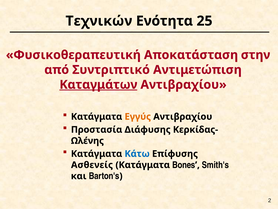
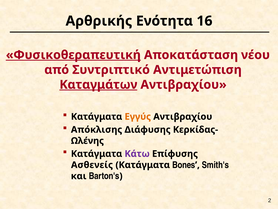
Τεχνικών: Τεχνικών -> Αρθρικής (99, 21)
25: 25 -> 16 (204, 21)
Φυσικοθεραπευτική underline: none -> present (73, 55)
στην: στην -> νέου (255, 55)
Προστασία: Προστασία -> Απόκλισης (97, 129)
Κάτω colour: blue -> purple (137, 153)
